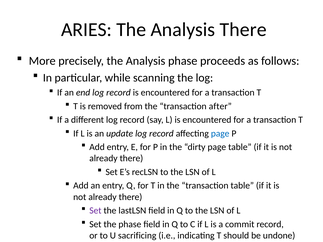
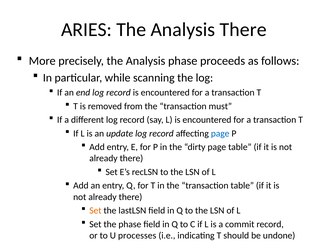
after: after -> must (220, 106)
Set colour: purple -> orange (95, 211)
sacrificing: sacrificing -> processes (137, 236)
